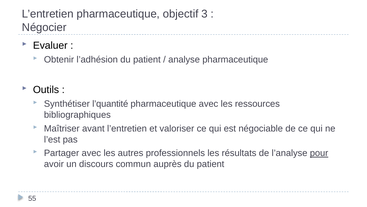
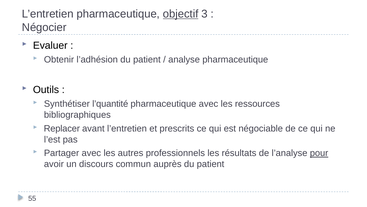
objectif underline: none -> present (181, 14)
Maîtriser: Maîtriser -> Replacer (62, 128)
valoriser: valoriser -> prescrits (177, 128)
